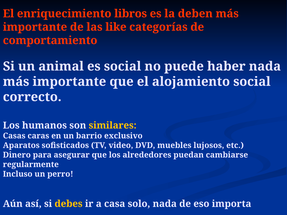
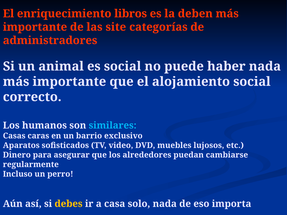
like: like -> site (116, 27)
comportamiento: comportamiento -> administradores (50, 40)
similares colour: yellow -> light blue (113, 126)
